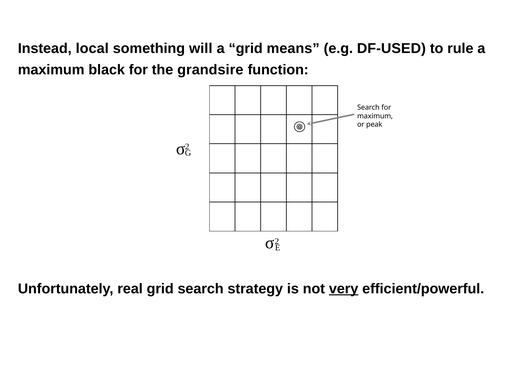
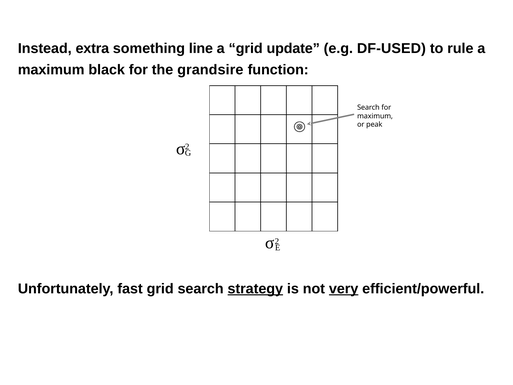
local: local -> extra (92, 48)
will: will -> line (201, 48)
means: means -> update (293, 48)
real: real -> fast (130, 289)
strategy underline: none -> present (255, 289)
